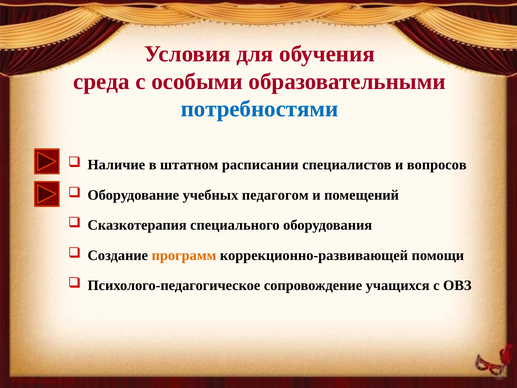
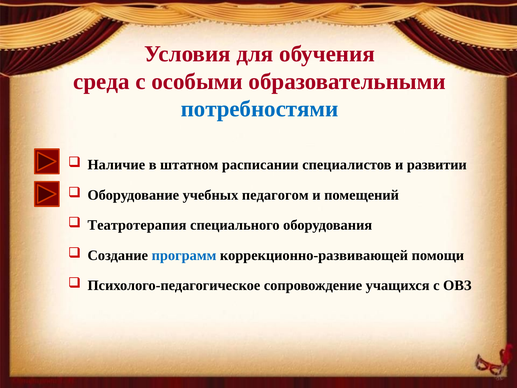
вопросов: вопросов -> развитии (437, 165)
Сказкотерапия: Сказкотерапия -> Театротерапия (137, 225)
программ colour: orange -> blue (184, 255)
